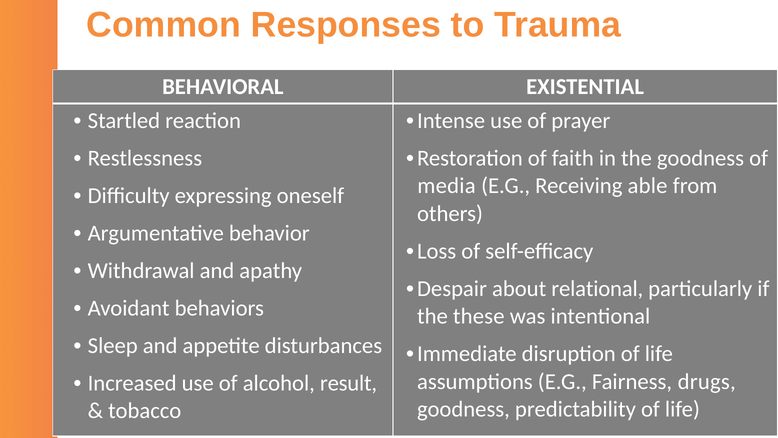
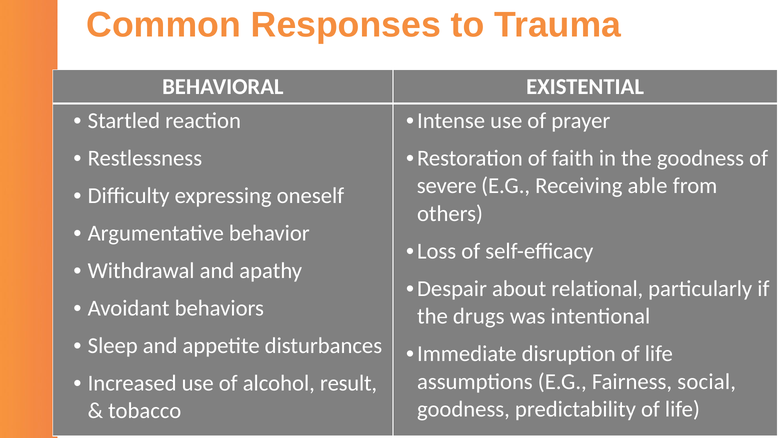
media: media -> severe (447, 186)
these: these -> drugs (479, 316)
drugs: drugs -> social (707, 381)
